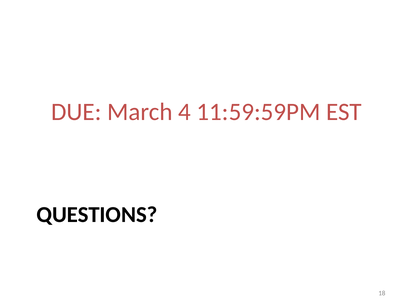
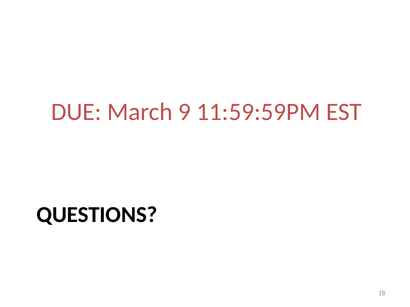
4: 4 -> 9 (185, 112)
